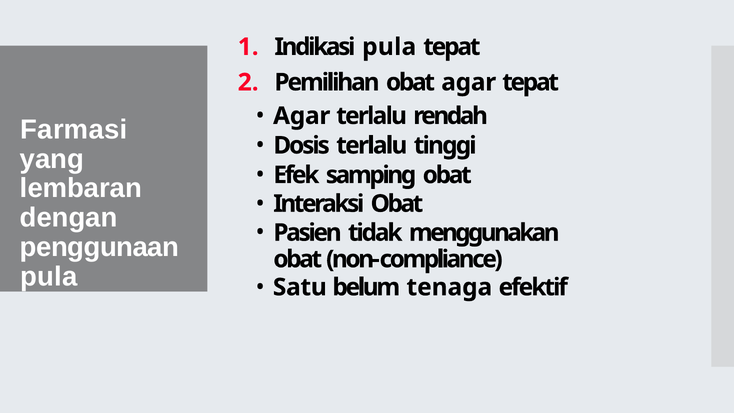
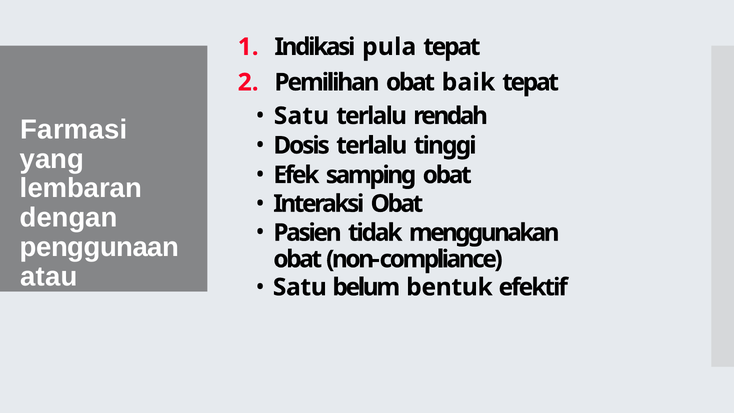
obat agar: agar -> baik (468, 82)
Agar: Agar -> Satu (301, 116)
pula: pula -> atau (49, 277)
tenaga: tenaga -> bentuk (449, 287)
